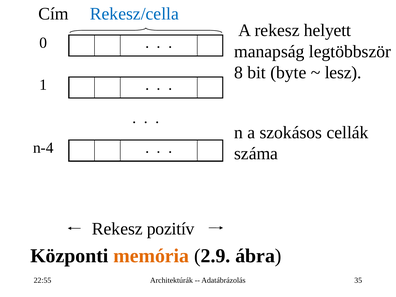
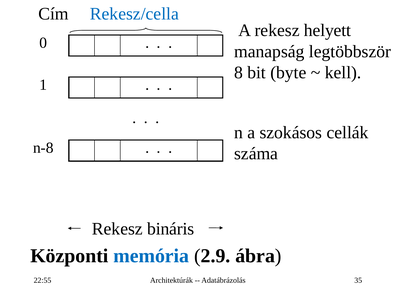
lesz: lesz -> kell (343, 73)
n-4: n-4 -> n-8 (43, 148)
pozitív: pozitív -> bináris (171, 229)
memória colour: orange -> blue (151, 256)
